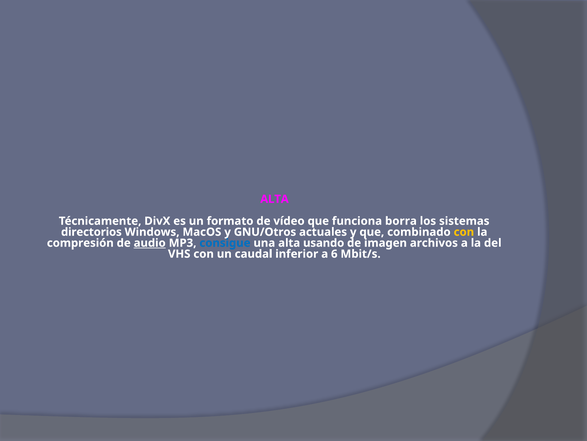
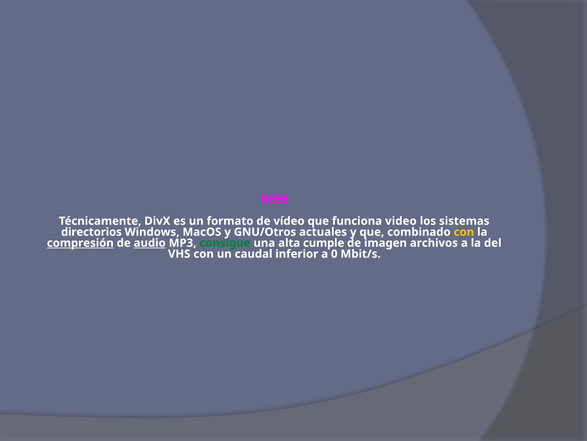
ALTA: ALTA -> DEBE (274, 199)
borra: borra -> video (401, 221)
compresión underline: none -> present (80, 243)
consigue colour: blue -> green (225, 243)
usando: usando -> cumple (324, 243)
6: 6 -> 0 (334, 254)
